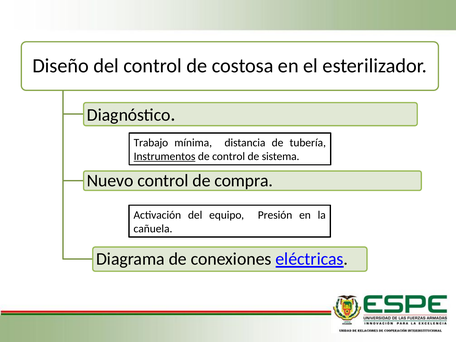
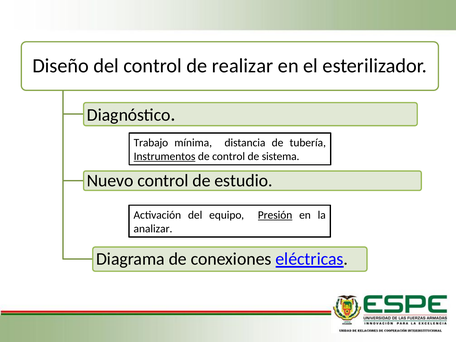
costosa: costosa -> realizar (243, 66)
compra: compra -> estudio (244, 181)
Presión underline: none -> present (275, 215)
cañuela: cañuela -> analizar (153, 229)
